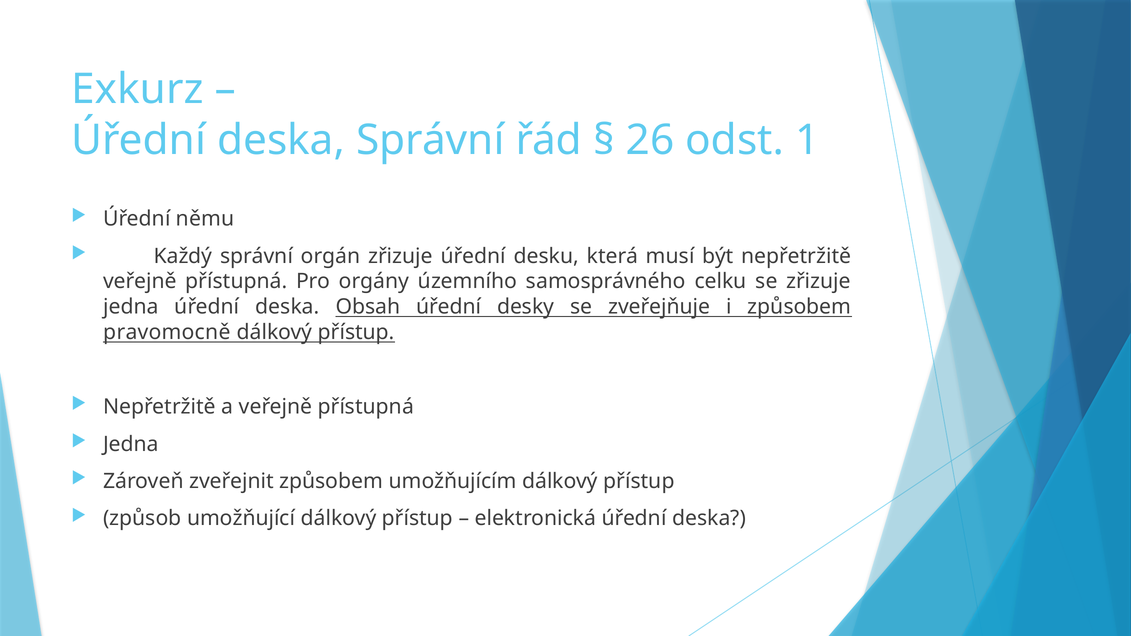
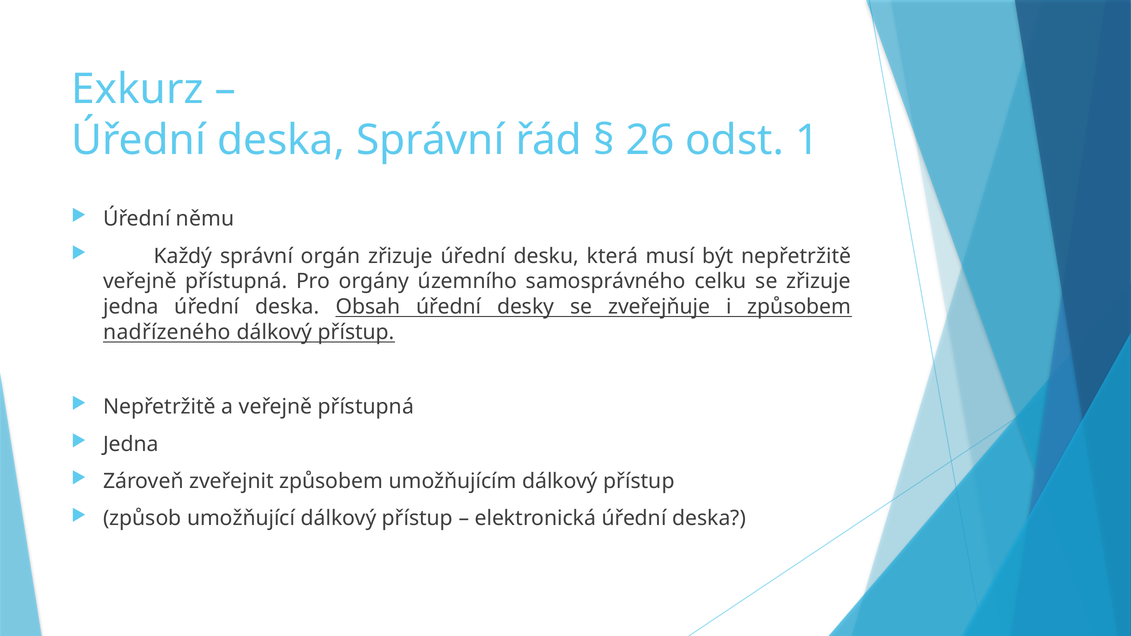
pravomocně: pravomocně -> nadřízeného (167, 332)
